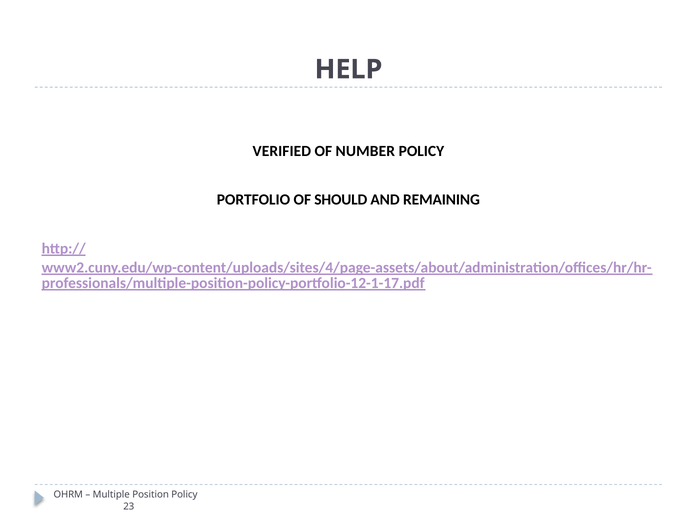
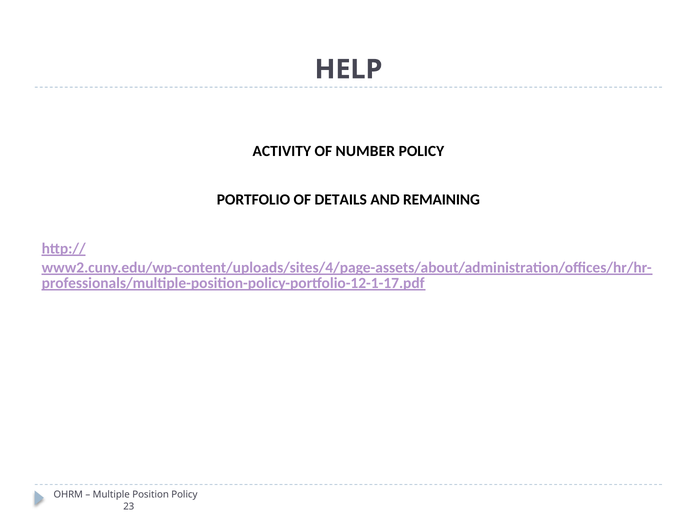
VERIFIED: VERIFIED -> ACTIVITY (282, 151)
SHOULD: SHOULD -> DETAILS (341, 200)
